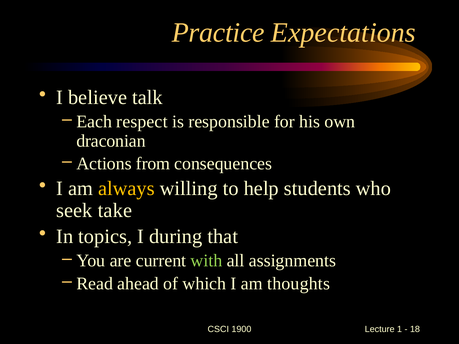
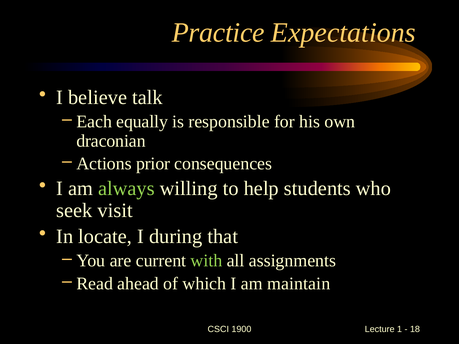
respect: respect -> equally (142, 122)
from: from -> prior (153, 164)
always colour: yellow -> light green (126, 189)
take: take -> visit (115, 211)
topics: topics -> locate (105, 237)
thoughts: thoughts -> maintain (299, 284)
